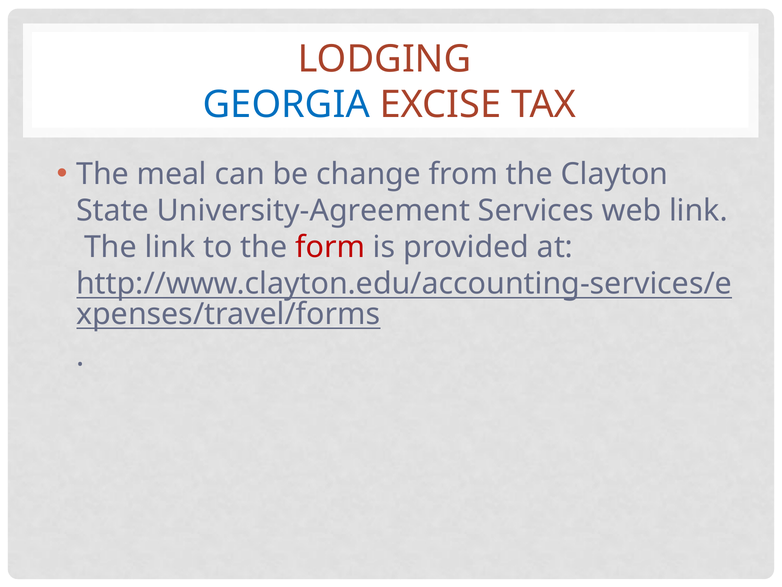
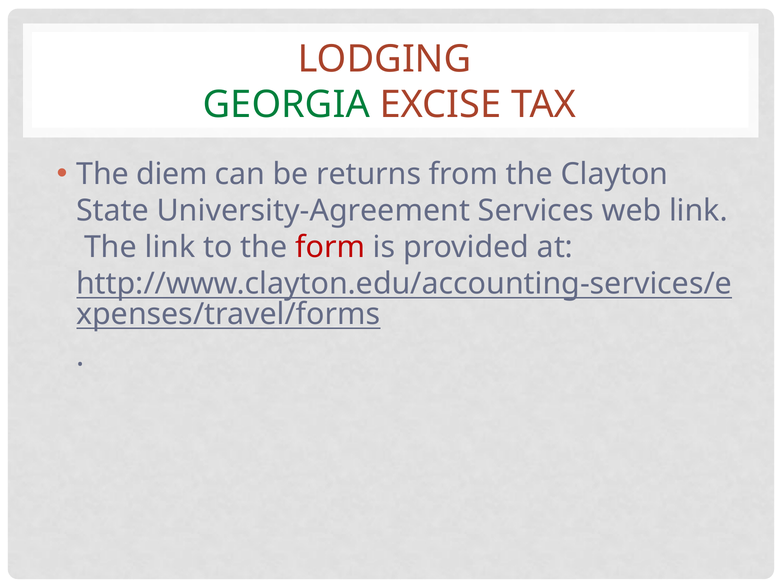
GEORGIA colour: blue -> green (286, 105)
meal: meal -> diem (172, 174)
change: change -> returns (369, 174)
